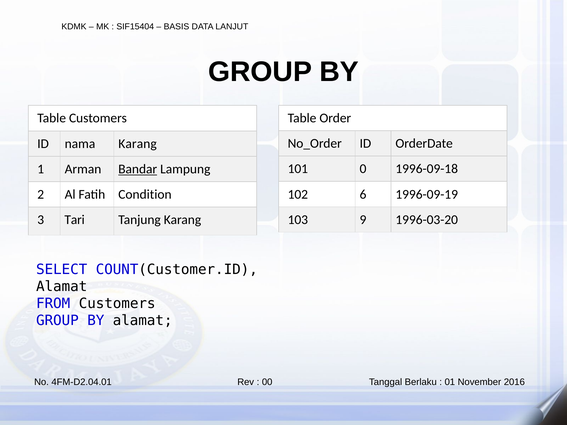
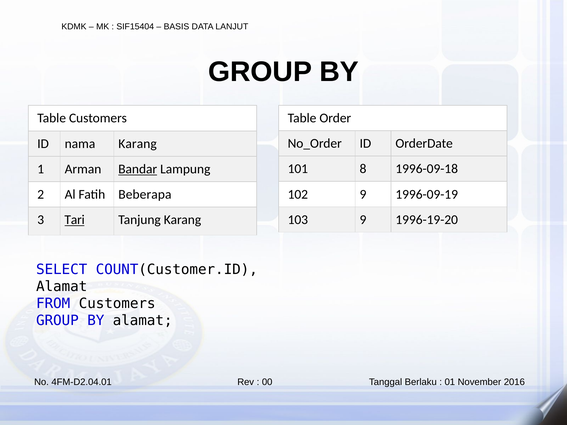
0: 0 -> 8 (363, 169)
102 6: 6 -> 9 (363, 194)
Condition: Condition -> Beberapa (145, 195)
1996-03-20: 1996-03-20 -> 1996-19-20 (427, 220)
Tari underline: none -> present (75, 220)
